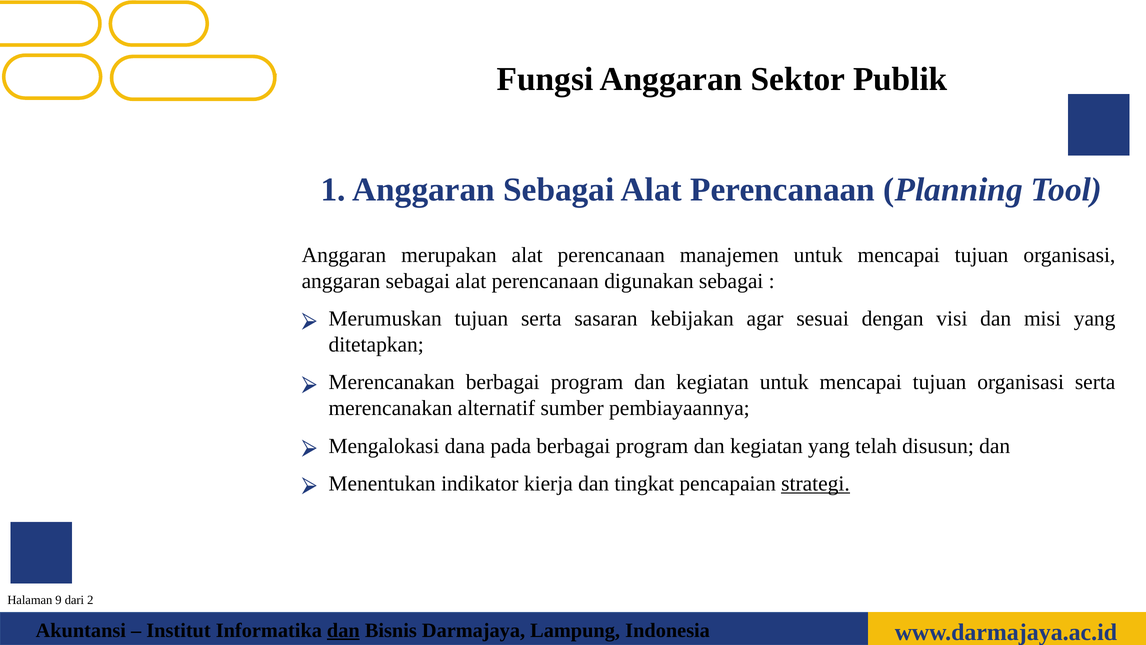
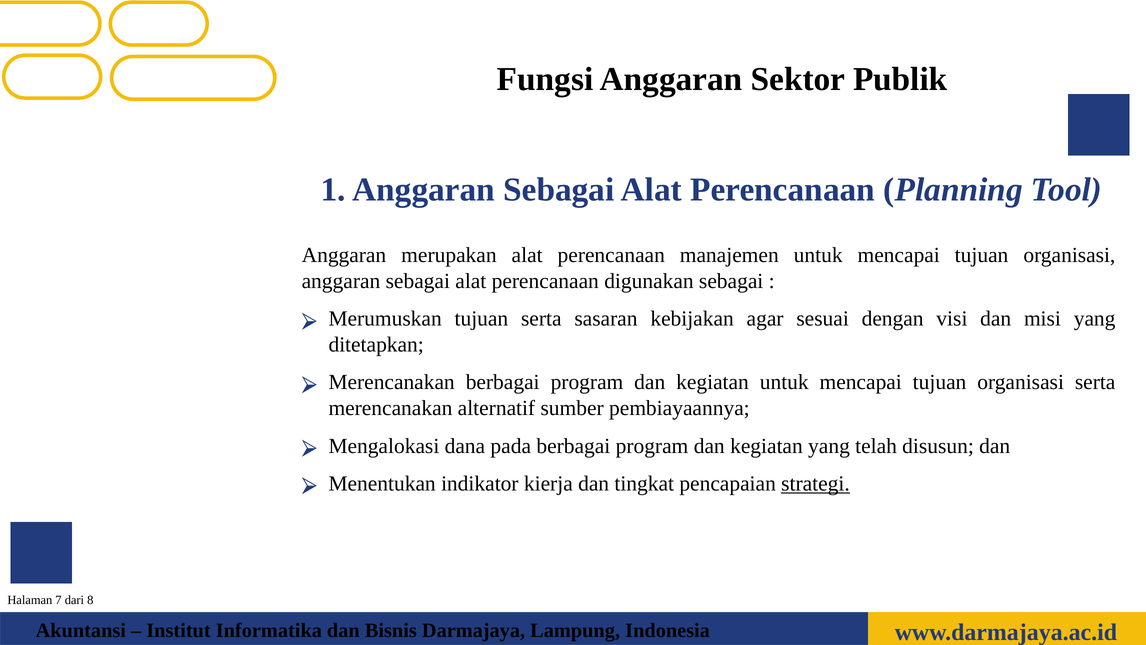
9: 9 -> 7 (58, 600)
2: 2 -> 8 (90, 600)
dan underline: present -> none (343, 630)
